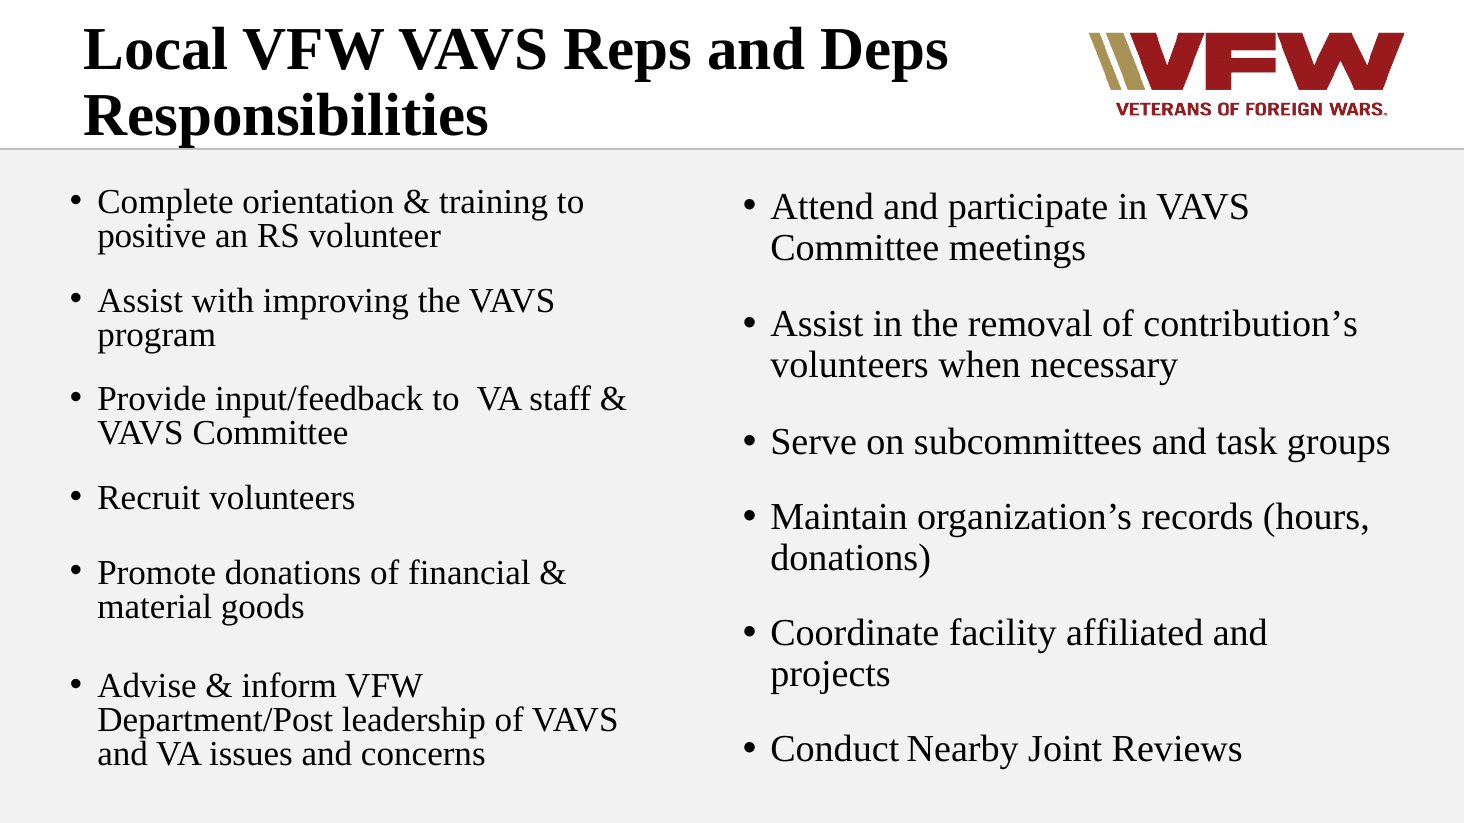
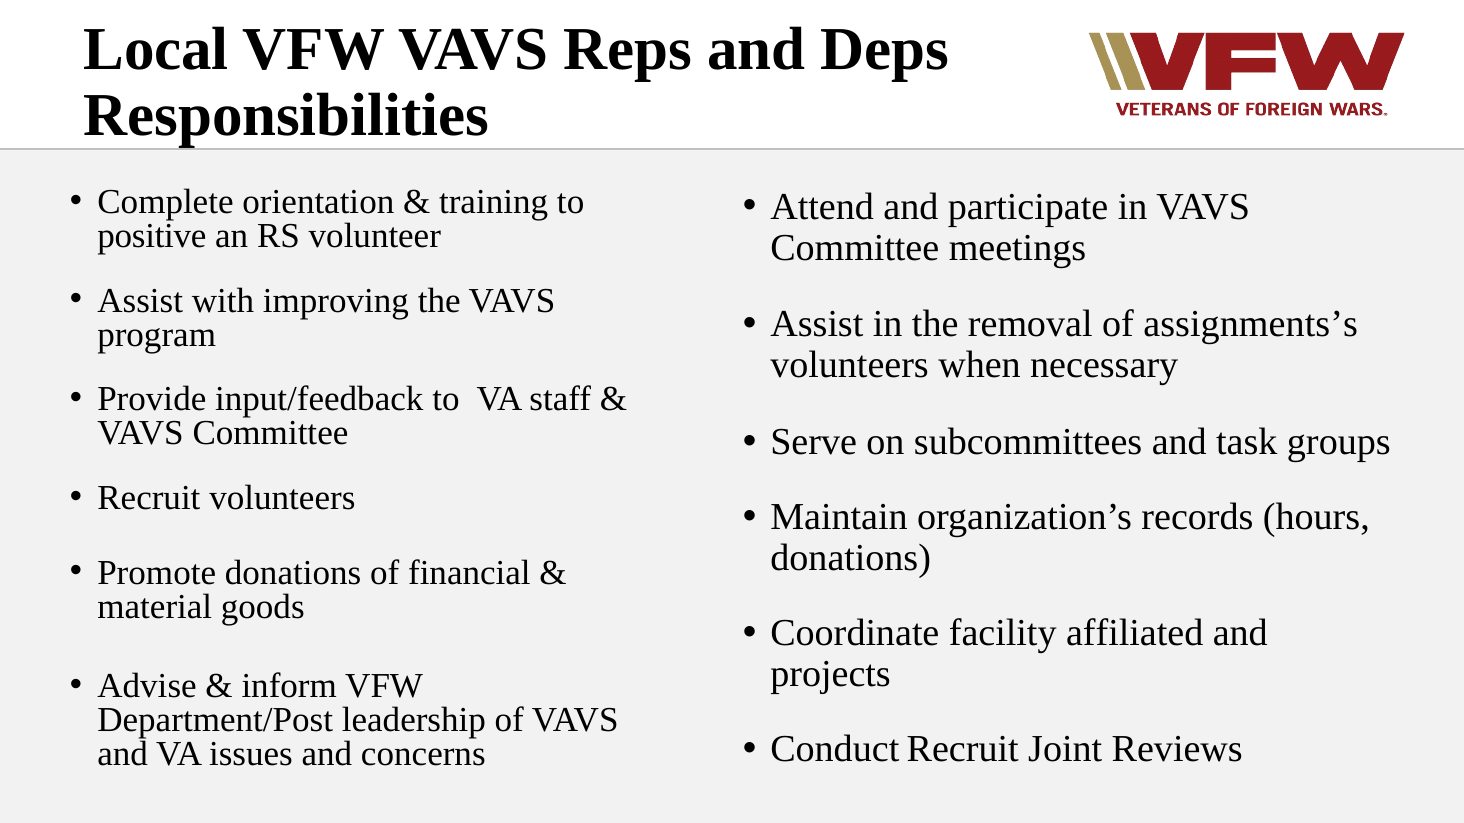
contribution’s: contribution’s -> assignments’s (1251, 324)
Conduct Nearby: Nearby -> Recruit (963, 749)
